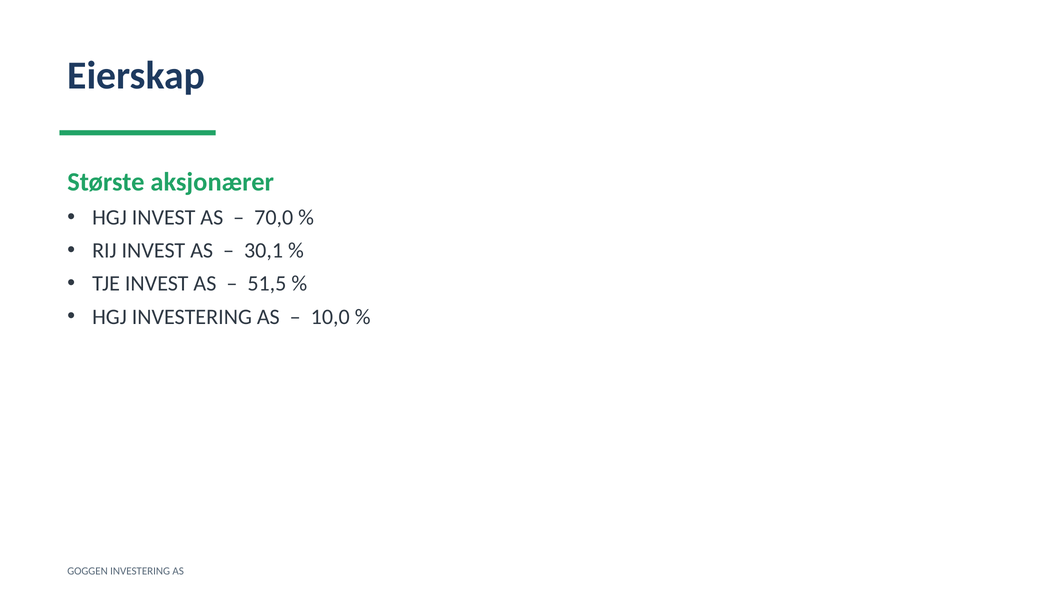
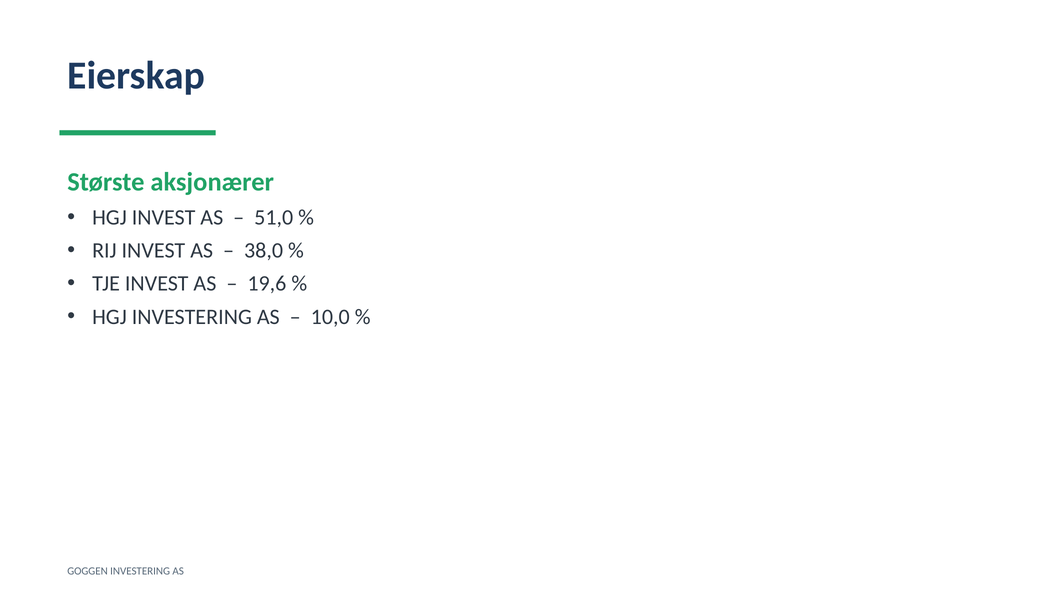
70,0: 70,0 -> 51,0 (274, 218)
30,1: 30,1 -> 38,0 (264, 251)
51,5: 51,5 -> 19,6 (267, 284)
